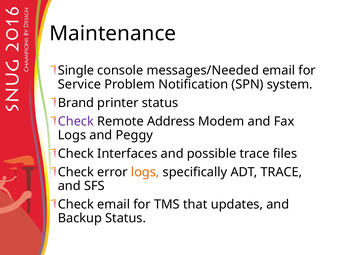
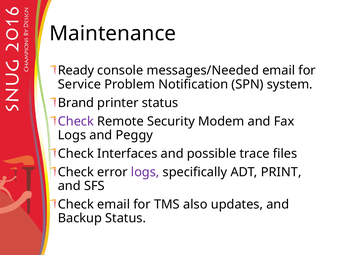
Single: Single -> Ready (76, 71)
Address: Address -> Security (171, 121)
logs colour: orange -> purple (145, 172)
ADT TRACE: TRACE -> PRINT (281, 172)
that: that -> also (195, 204)
